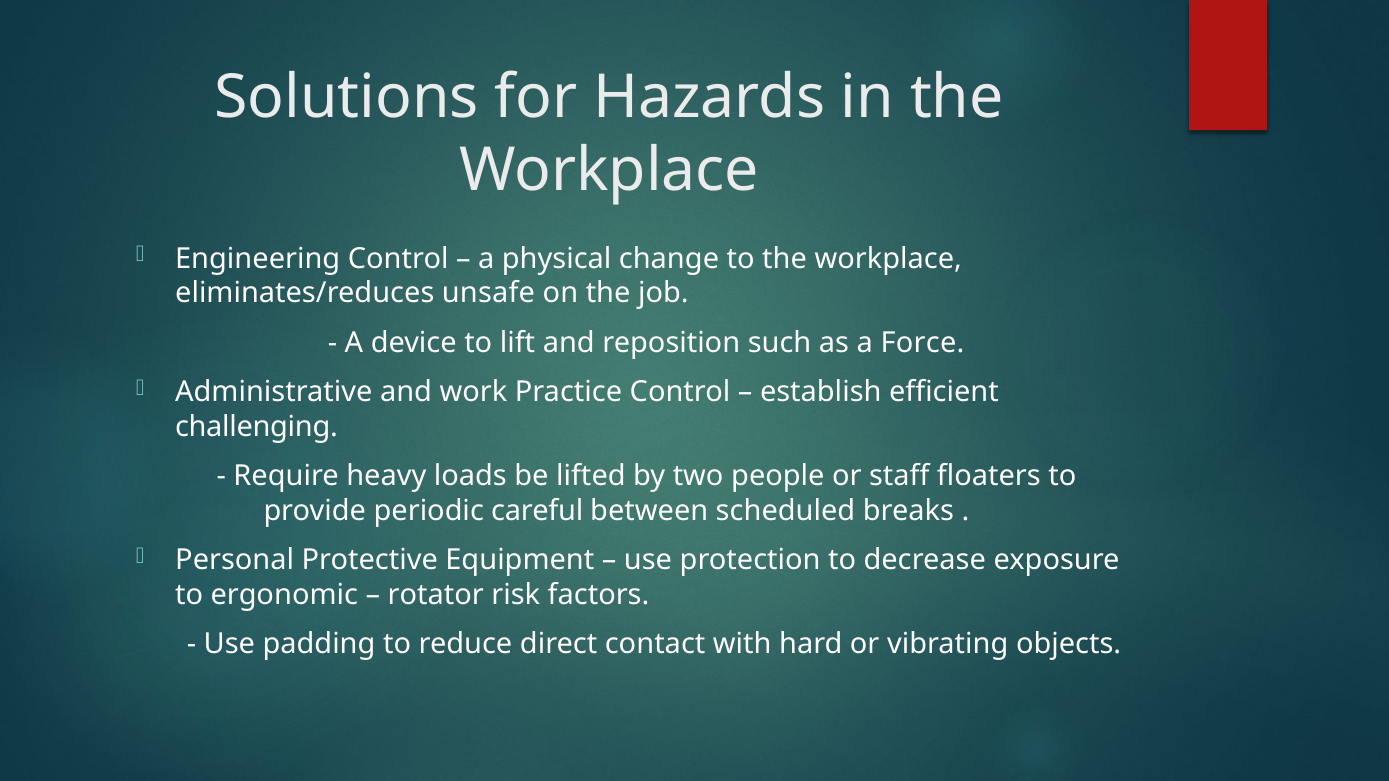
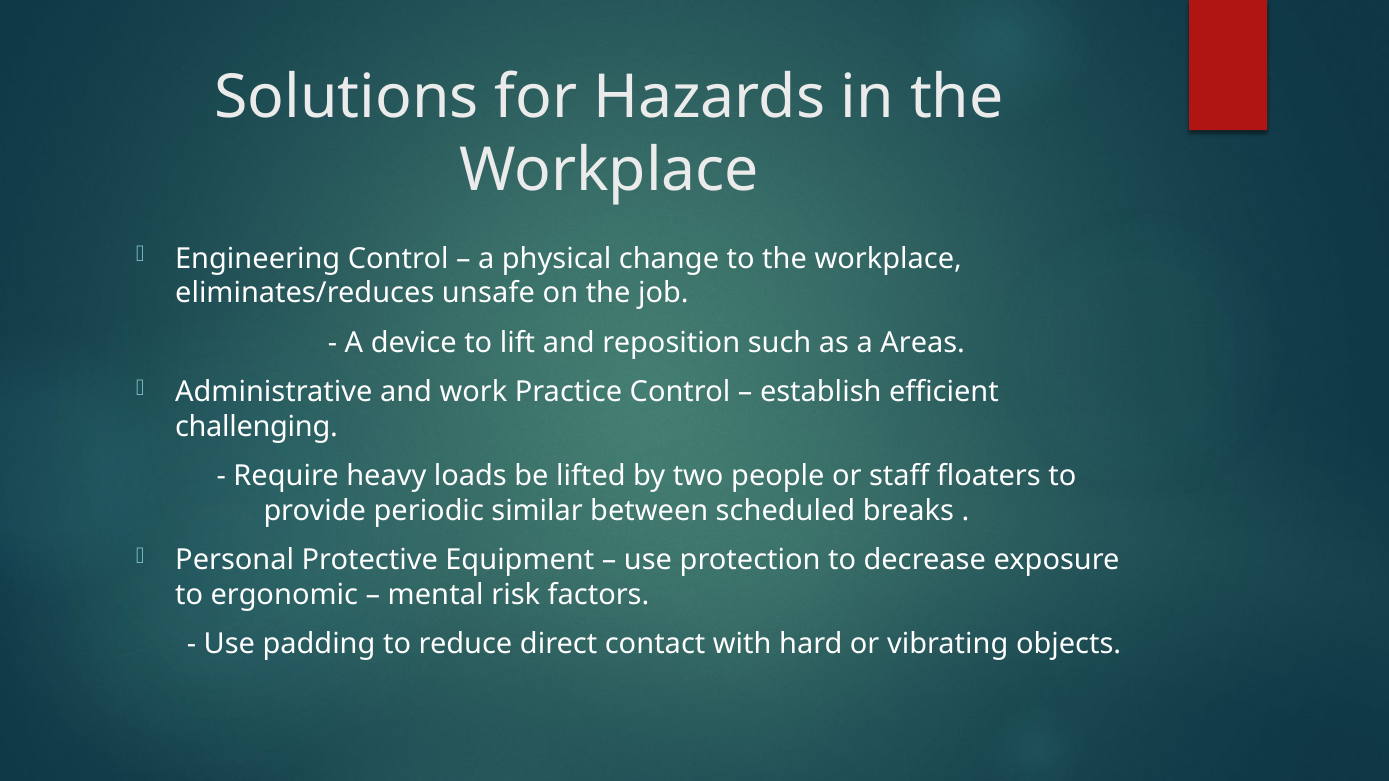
Force: Force -> Areas (923, 343)
careful: careful -> similar (537, 511)
rotator: rotator -> mental (436, 595)
